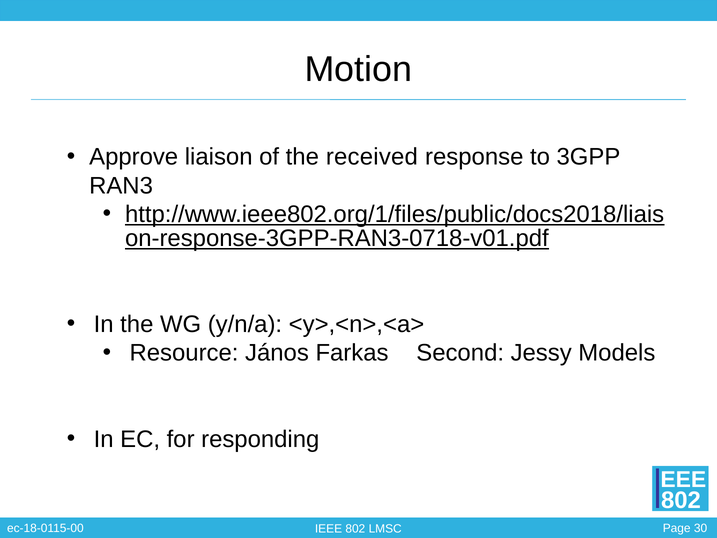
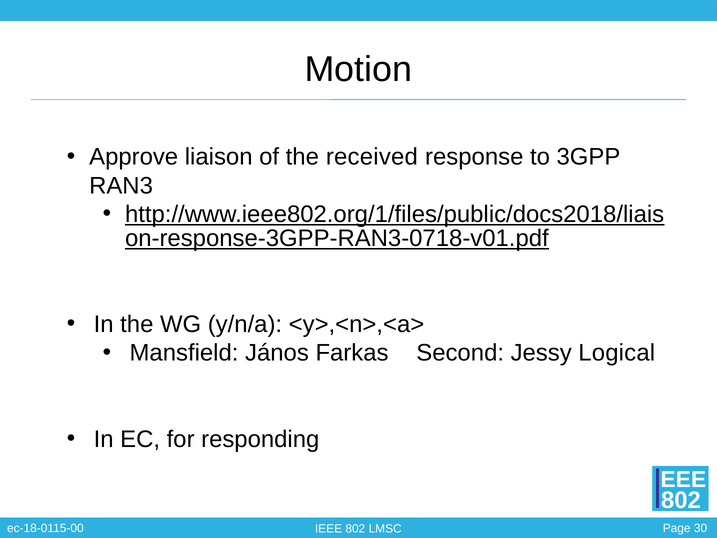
Resource: Resource -> Mansfield (184, 353)
Models: Models -> Logical (617, 353)
